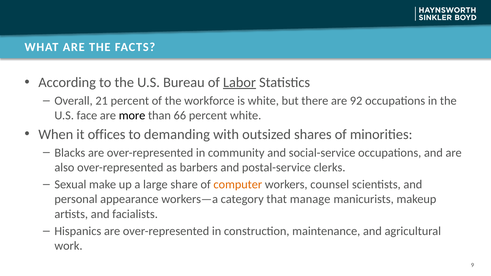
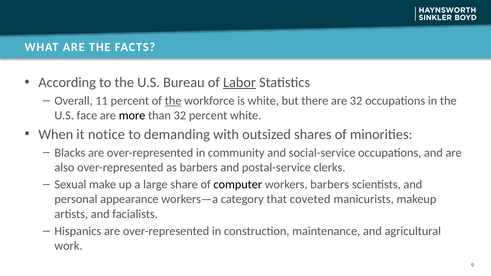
21: 21 -> 11 (102, 101)
the underline: none -> present (173, 101)
are 92: 92 -> 32 (356, 101)
than 66: 66 -> 32 (180, 115)
offices: offices -> notice (106, 134)
computer colour: orange -> black (238, 185)
workers counsel: counsel -> barbers (330, 185)
manage: manage -> coveted (310, 199)
